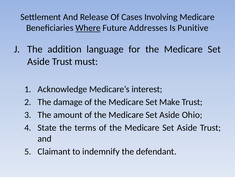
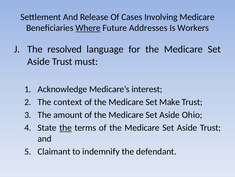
Punitive: Punitive -> Workers (193, 28)
addition: addition -> resolved (65, 49)
damage: damage -> context (68, 102)
the underline: none -> present (66, 127)
